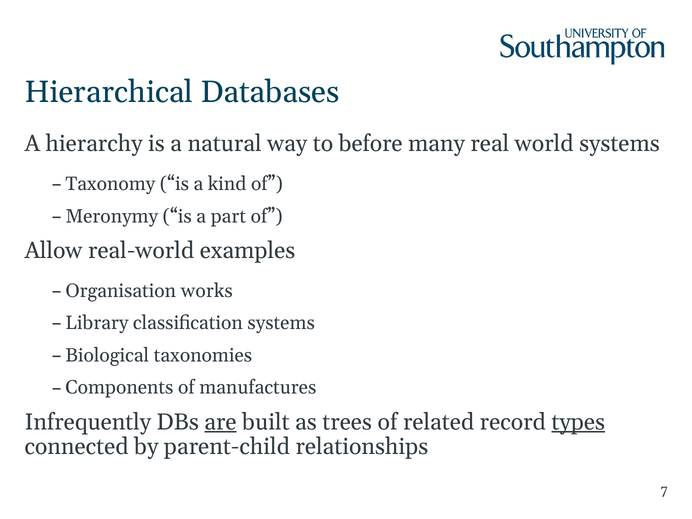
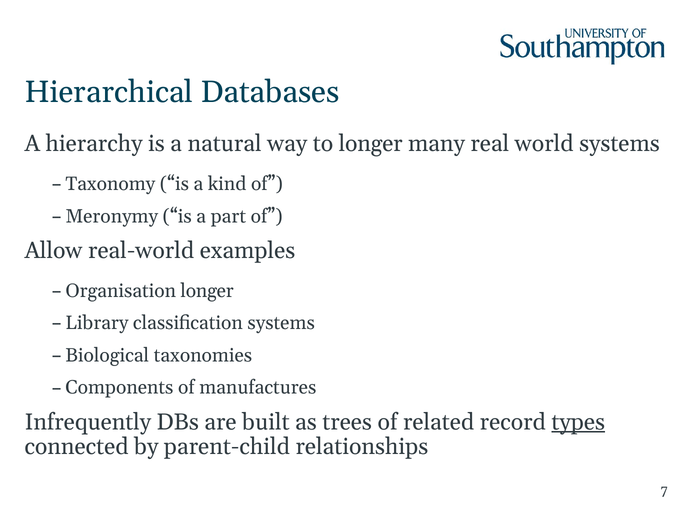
to before: before -> longer (371, 144)
Organisation works: works -> longer (207, 291)
are underline: present -> none (220, 422)
